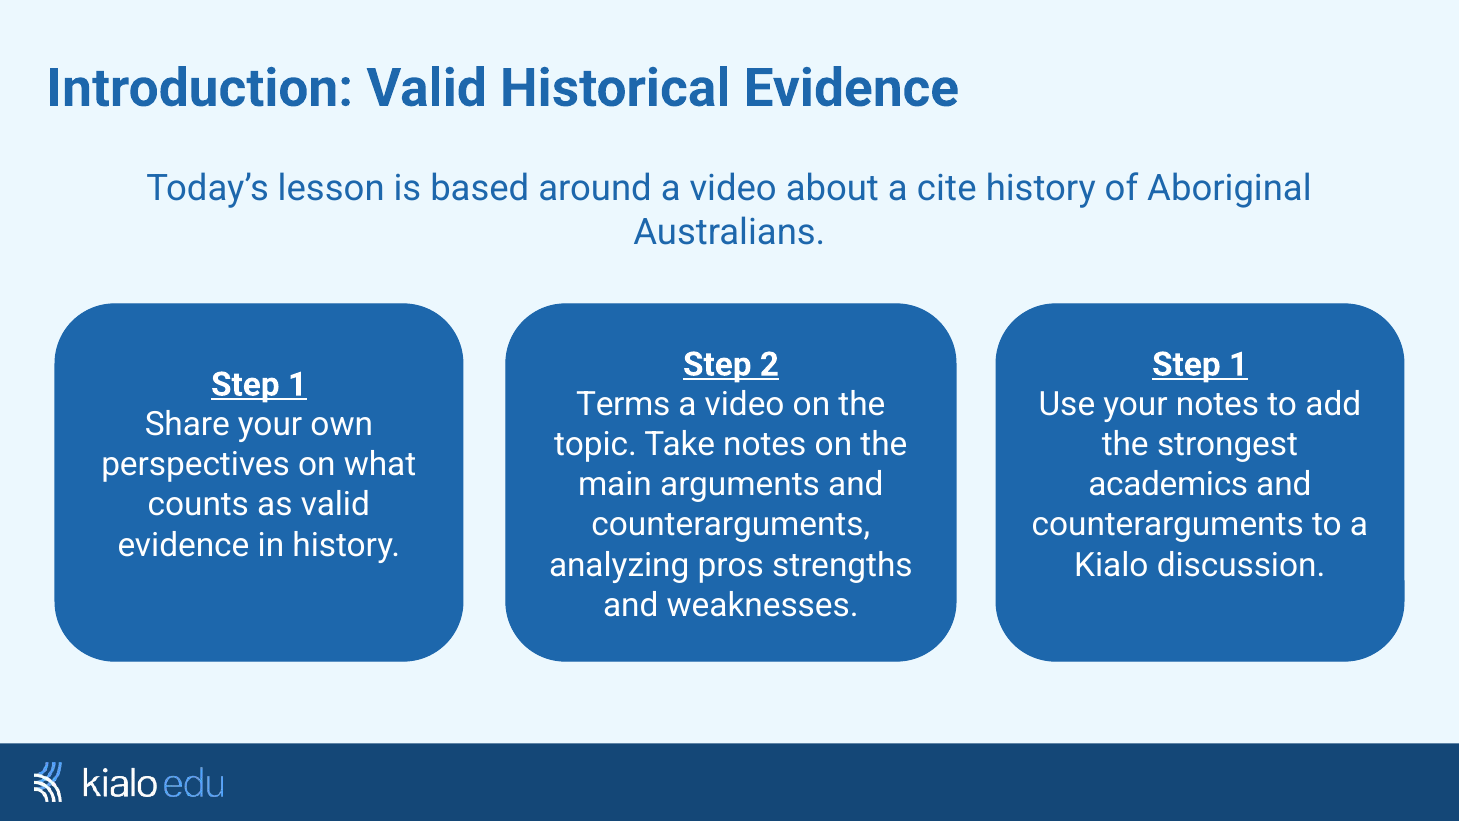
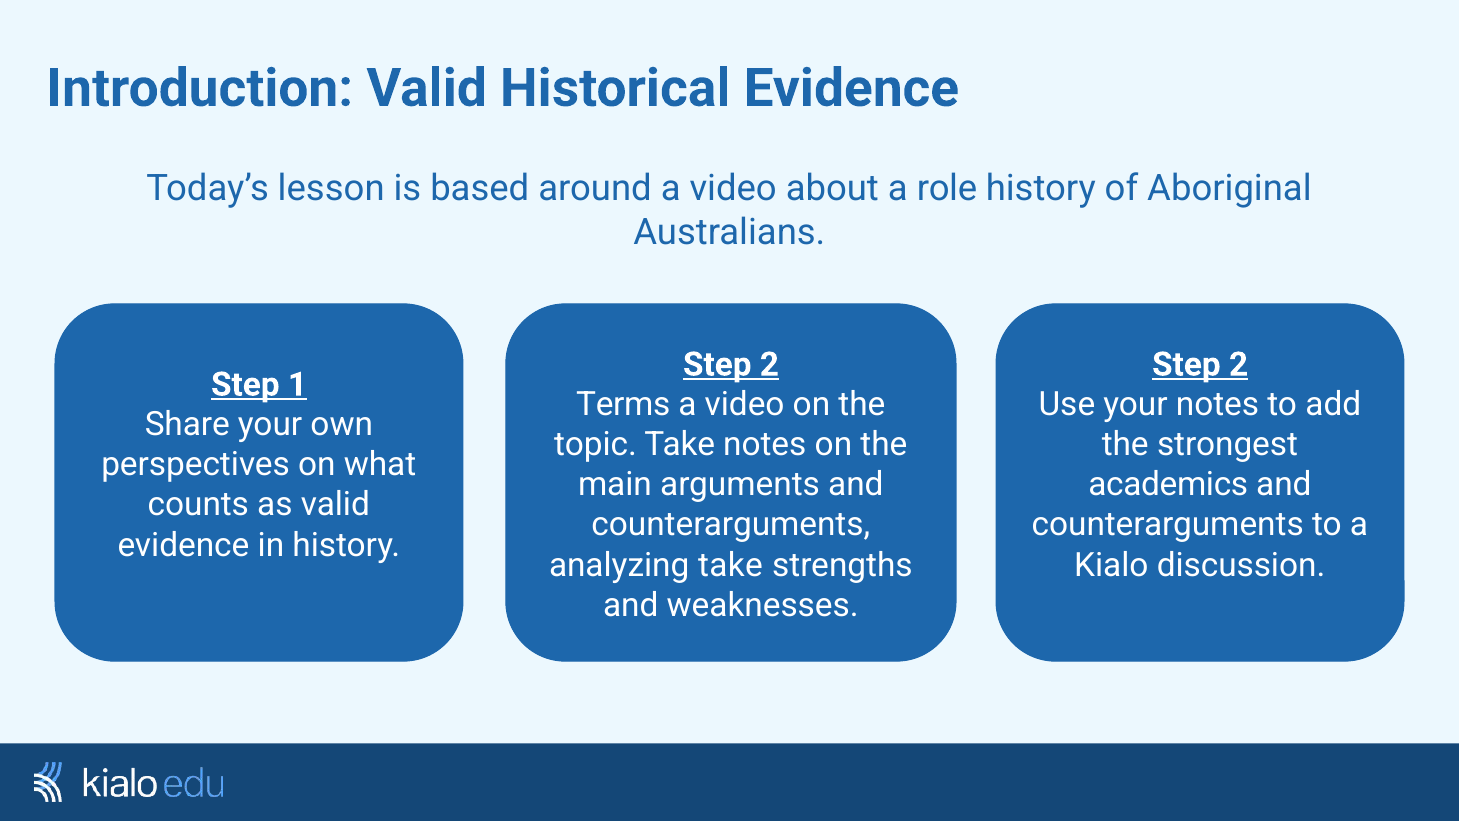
cite: cite -> role (947, 189)
1: 1 -> 2 (1238, 364)
analyzing pros: pros -> take (731, 565)
